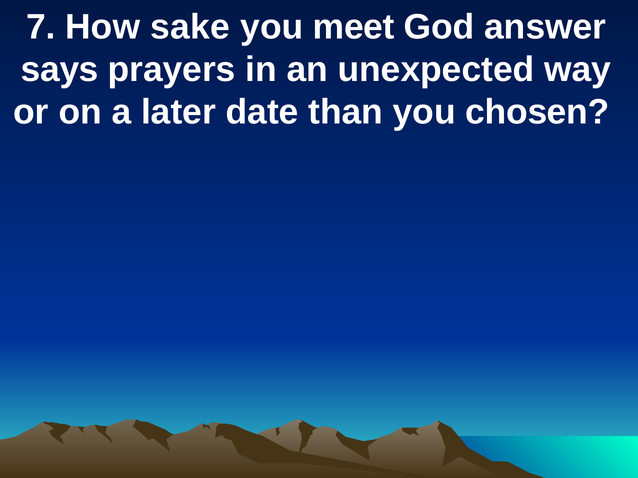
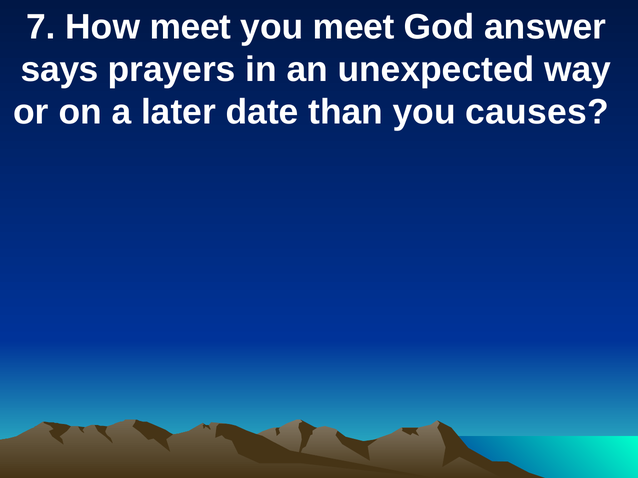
How sake: sake -> meet (190, 27)
chosen: chosen -> causes (537, 112)
